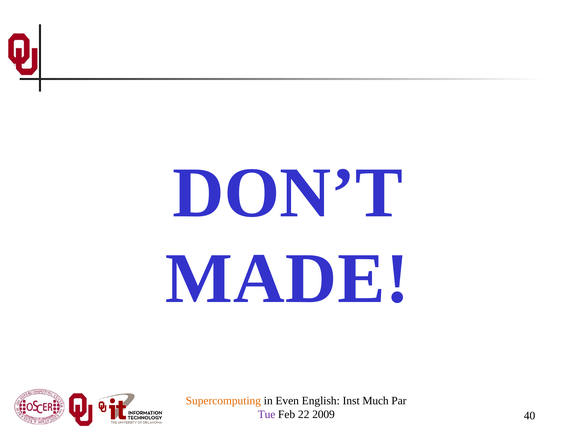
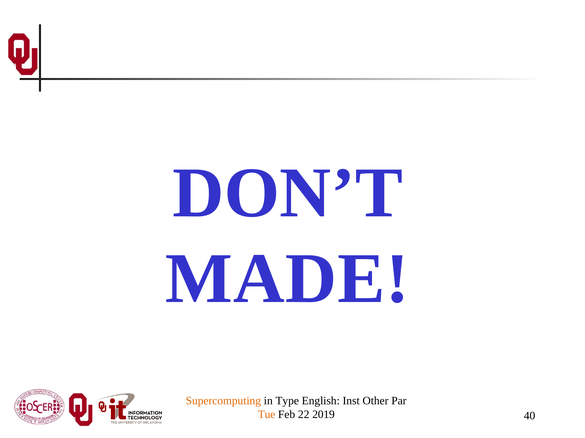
Even: Even -> Type (287, 401)
Much: Much -> Other (376, 401)
Tue colour: purple -> orange (267, 415)
2009: 2009 -> 2019 (323, 415)
